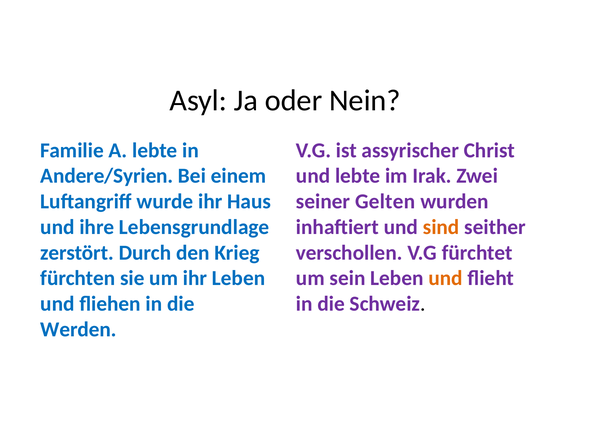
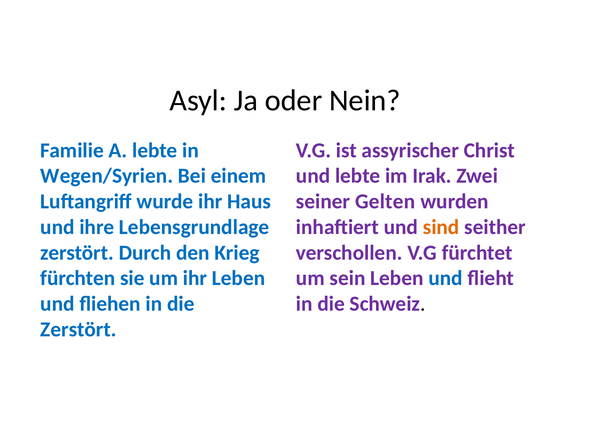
Andere/Syrien: Andere/Syrien -> Wegen/Syrien (107, 176)
und colour: orange -> blue (446, 278)
Werden: Werden -> Zerstört (78, 329)
